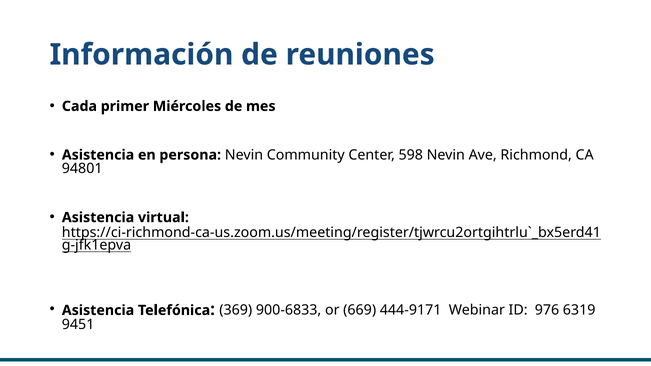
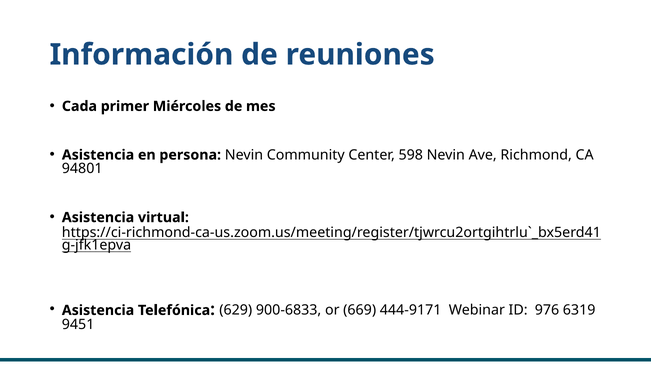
369: 369 -> 629 (236, 310)
